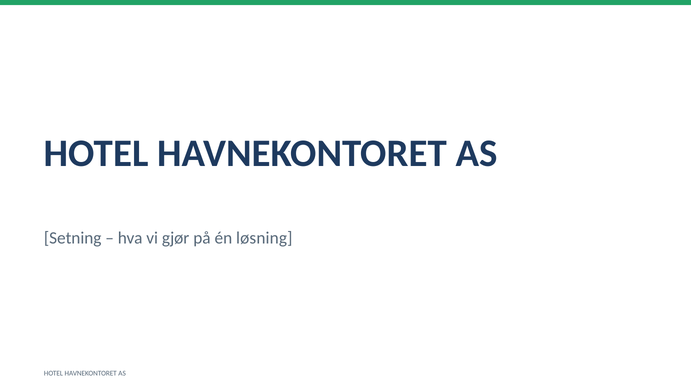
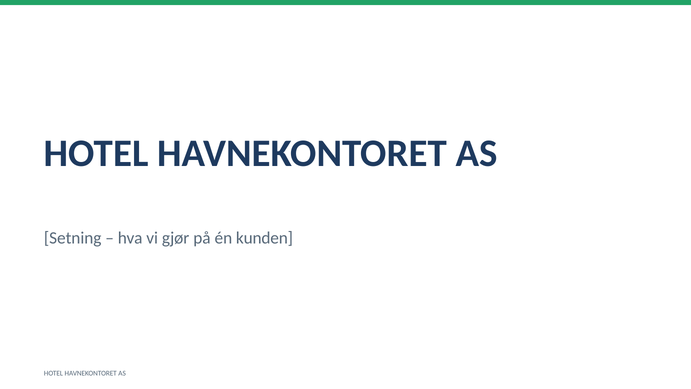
løsning: løsning -> kunden (264, 238)
